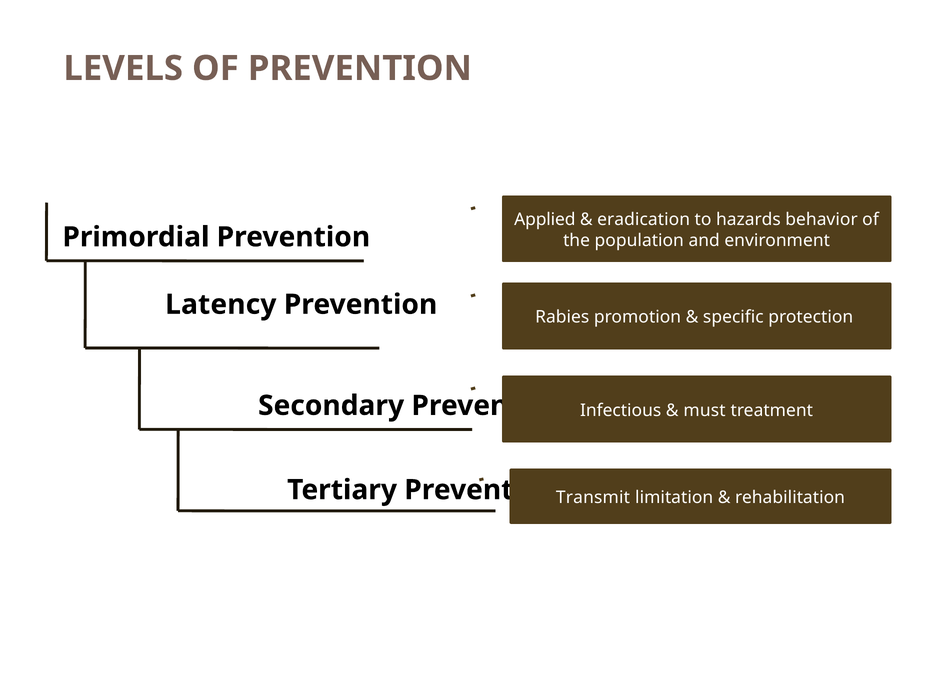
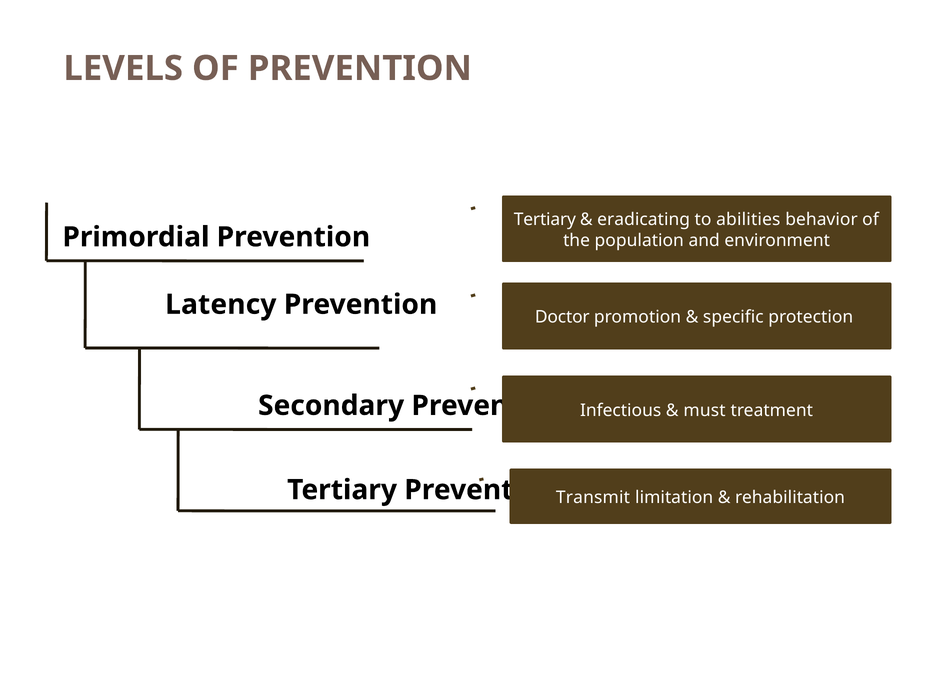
Applied: Applied -> Tertiary (545, 220)
eradication: eradication -> eradicating (644, 220)
hazards: hazards -> abilities (748, 220)
Rabies: Rabies -> Doctor (562, 318)
